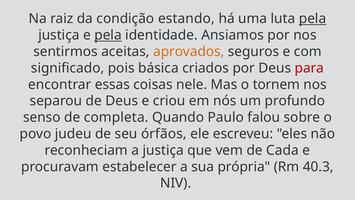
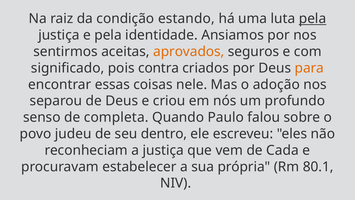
pela underline: present -> none (108, 35)
básica: básica -> contra (159, 68)
para colour: red -> orange (309, 68)
tornem: tornem -> adoção (276, 84)
órfãos: órfãos -> dentro (164, 134)
40.3: 40.3 -> 80.1 (318, 166)
